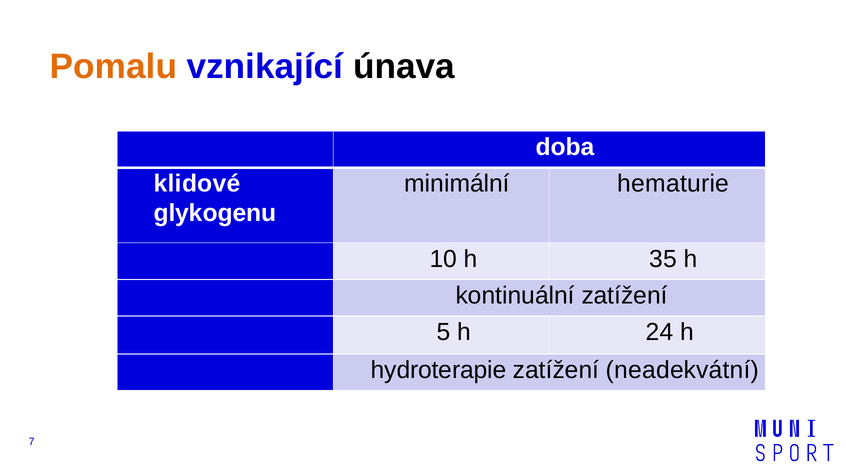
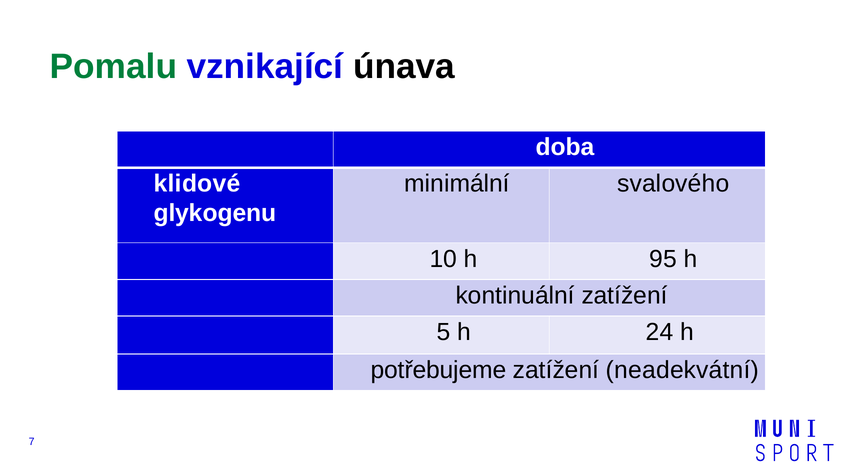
Pomalu colour: orange -> green (114, 67)
hematurie: hematurie -> svalového (673, 184)
35: 35 -> 95 (663, 259)
hydroterapie: hydroterapie -> potřebujeme (439, 370)
